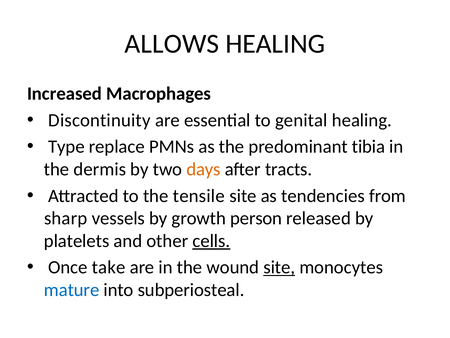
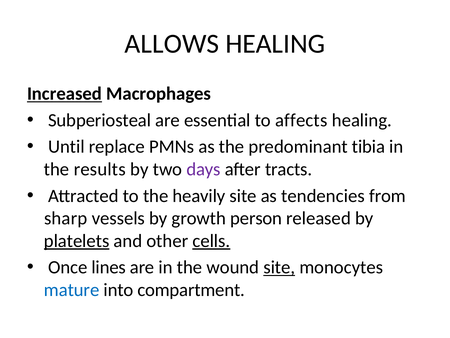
Increased underline: none -> present (64, 94)
Discontinuity: Discontinuity -> Subperiosteal (100, 120)
genital: genital -> affects (301, 120)
Type: Type -> Until (66, 147)
dermis: dermis -> results (100, 169)
days colour: orange -> purple (204, 169)
tensile: tensile -> heavily (199, 196)
platelets underline: none -> present (77, 241)
take: take -> lines (109, 267)
subperiosteal: subperiosteal -> compartment (191, 290)
